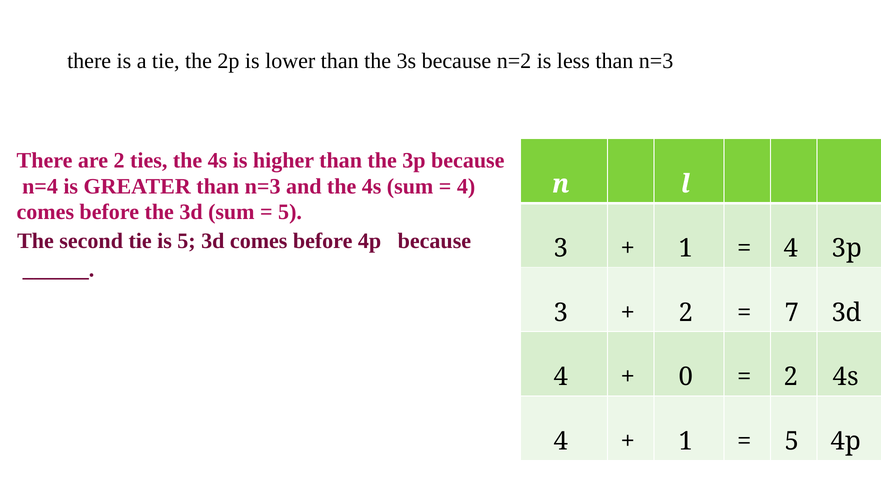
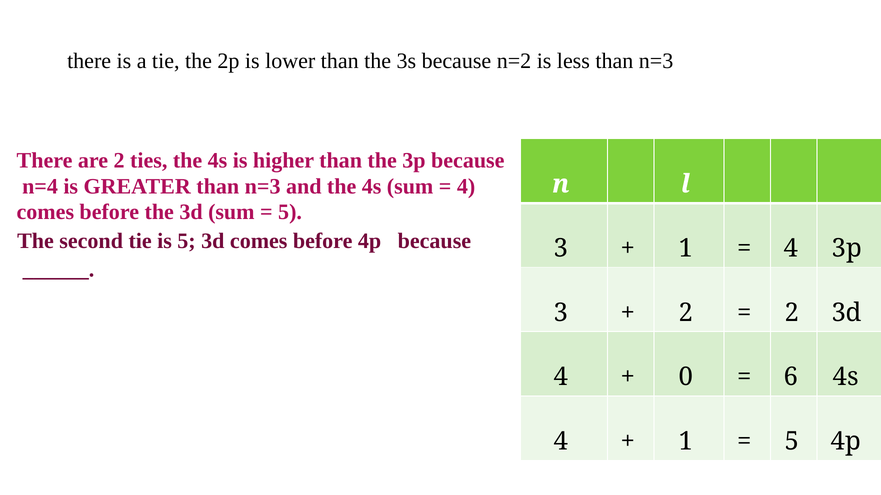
7: 7 -> 2 (792, 313)
2: 2 -> 6 (791, 377)
